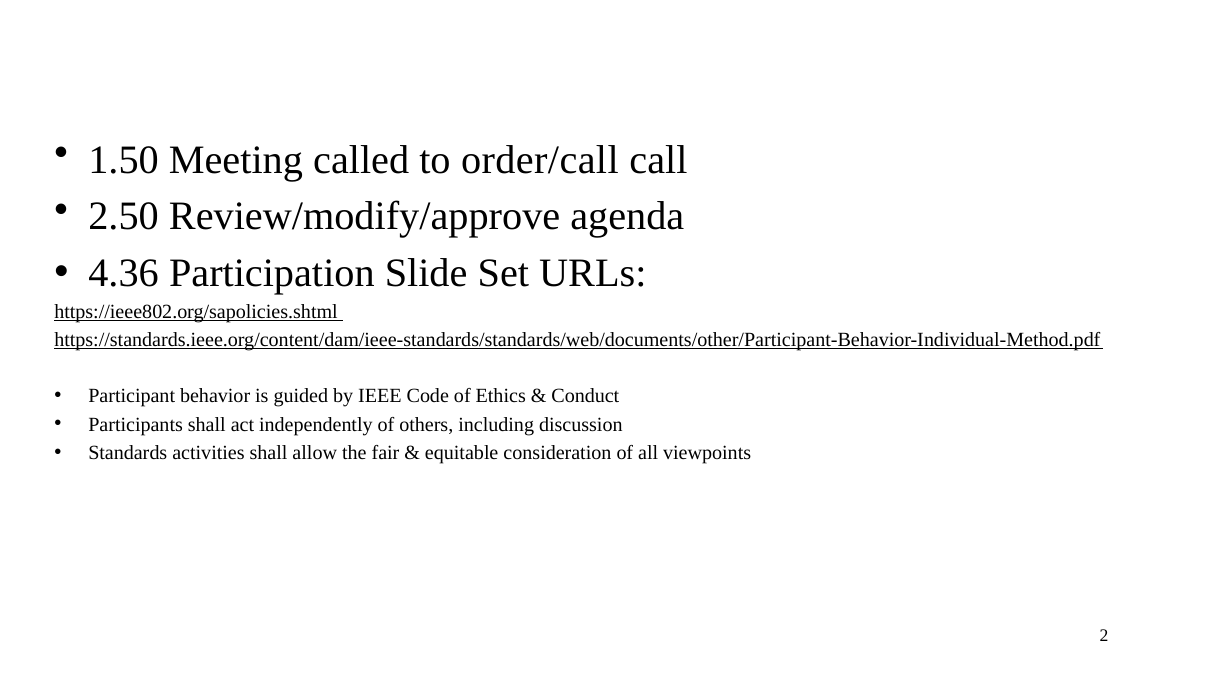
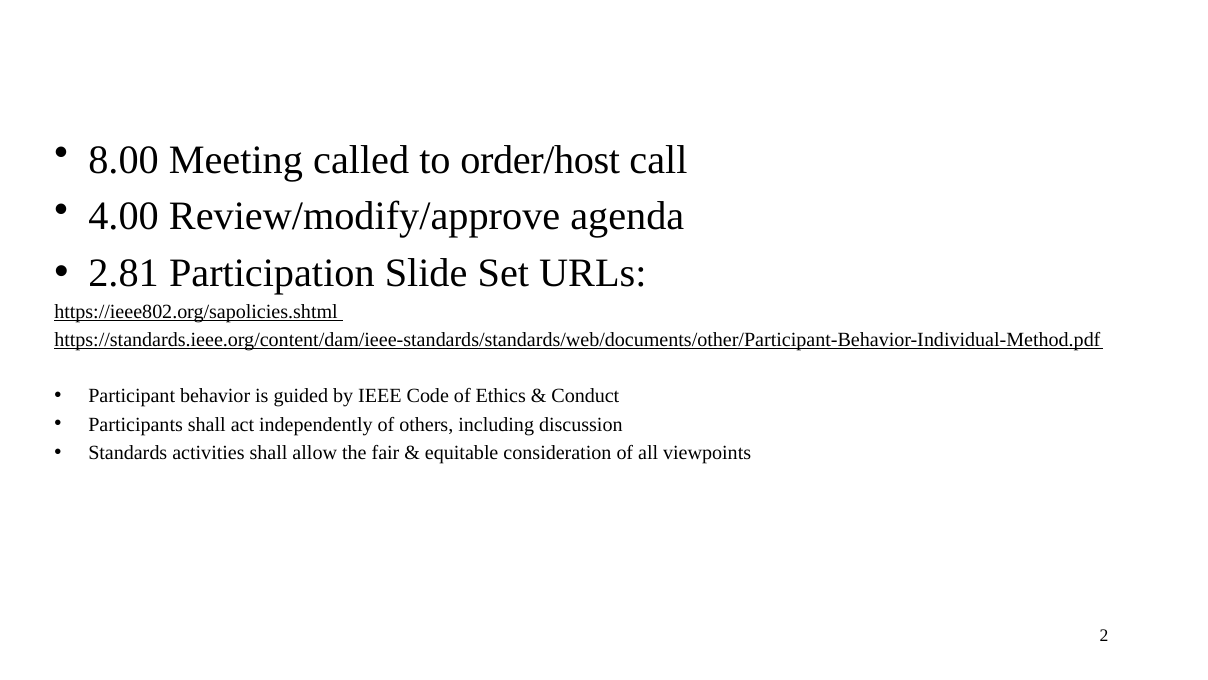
1.50: 1.50 -> 8.00 (124, 160)
order/call: order/call -> order/host (540, 160)
2.50: 2.50 -> 4.00 (124, 216)
4.36: 4.36 -> 2.81 (124, 273)
